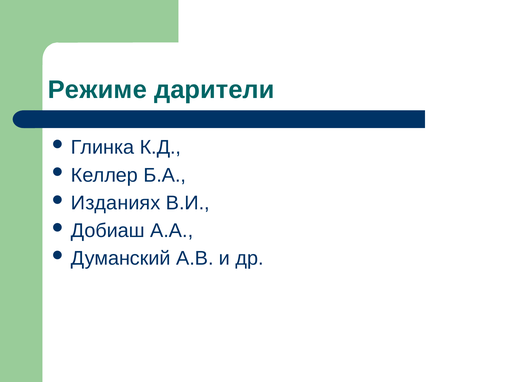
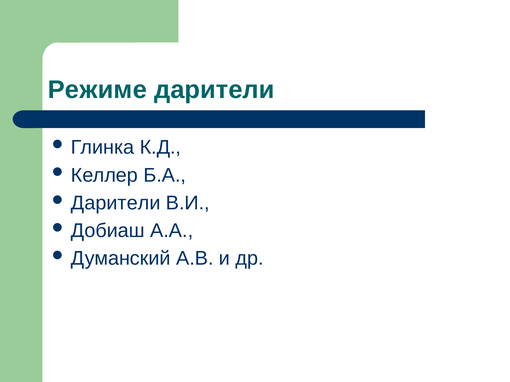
Изданиях: Изданиях -> Дарители (116, 203)
